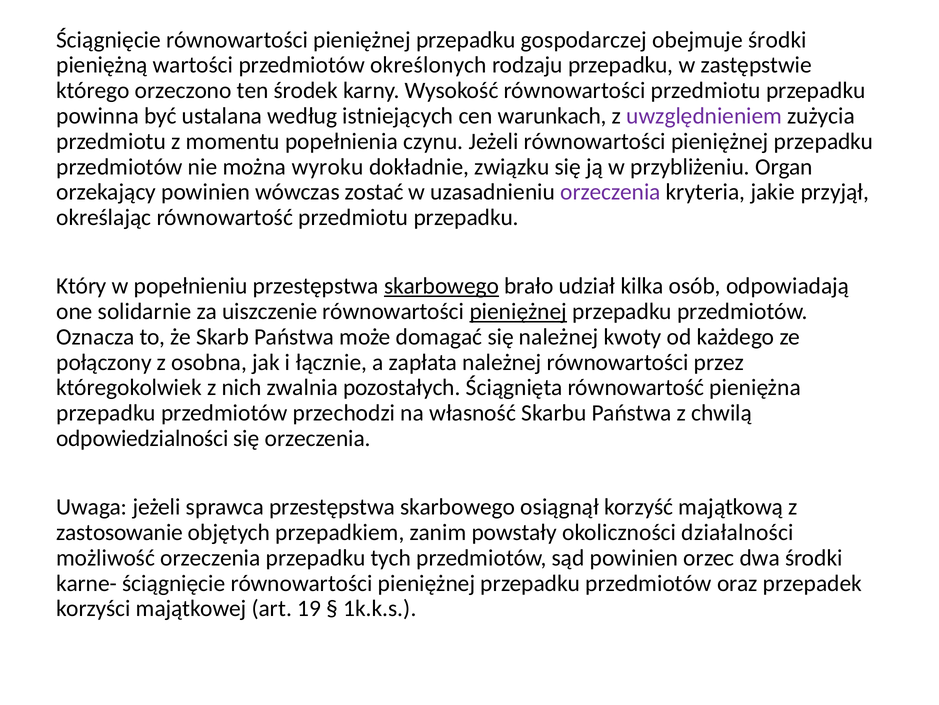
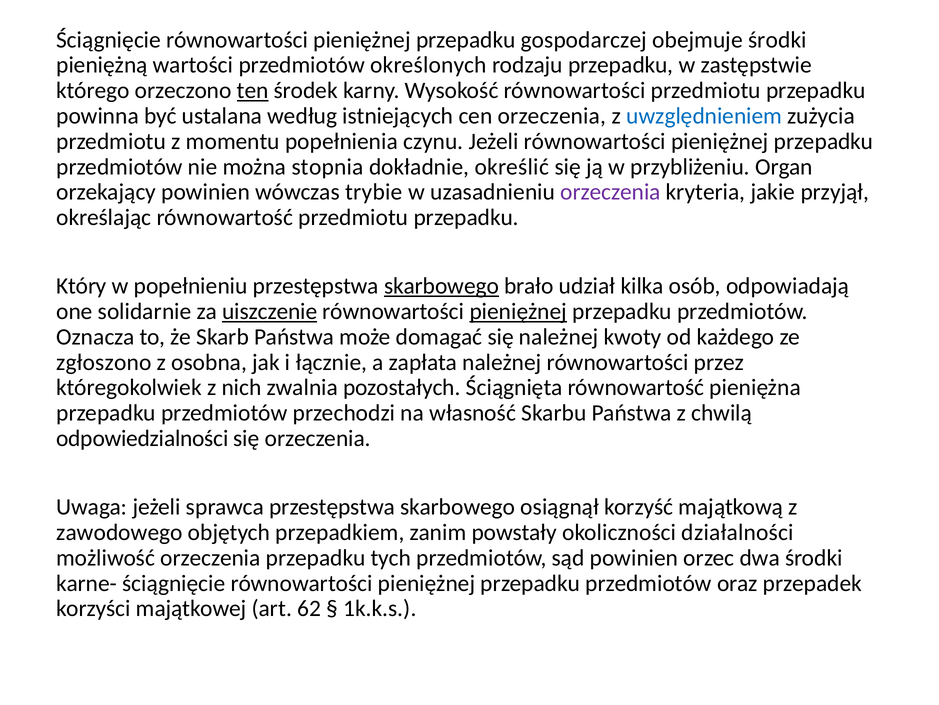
ten underline: none -> present (253, 91)
cen warunkach: warunkach -> orzeczenia (552, 116)
uwzględnieniem colour: purple -> blue (704, 116)
wyroku: wyroku -> stopnia (328, 167)
związku: związku -> określić (512, 167)
zostać: zostać -> trybie (374, 192)
uiszczenie underline: none -> present (270, 311)
połączony: połączony -> zgłoszono (104, 362)
zastosowanie: zastosowanie -> zawodowego (120, 532)
19: 19 -> 62 (309, 608)
